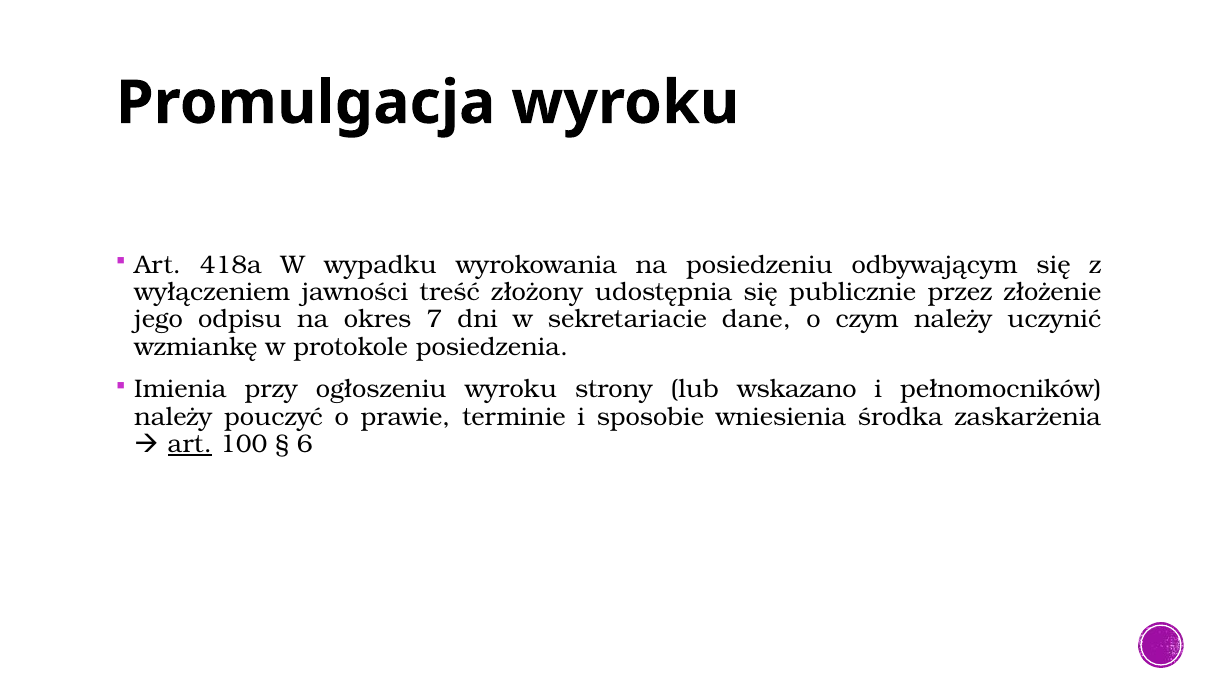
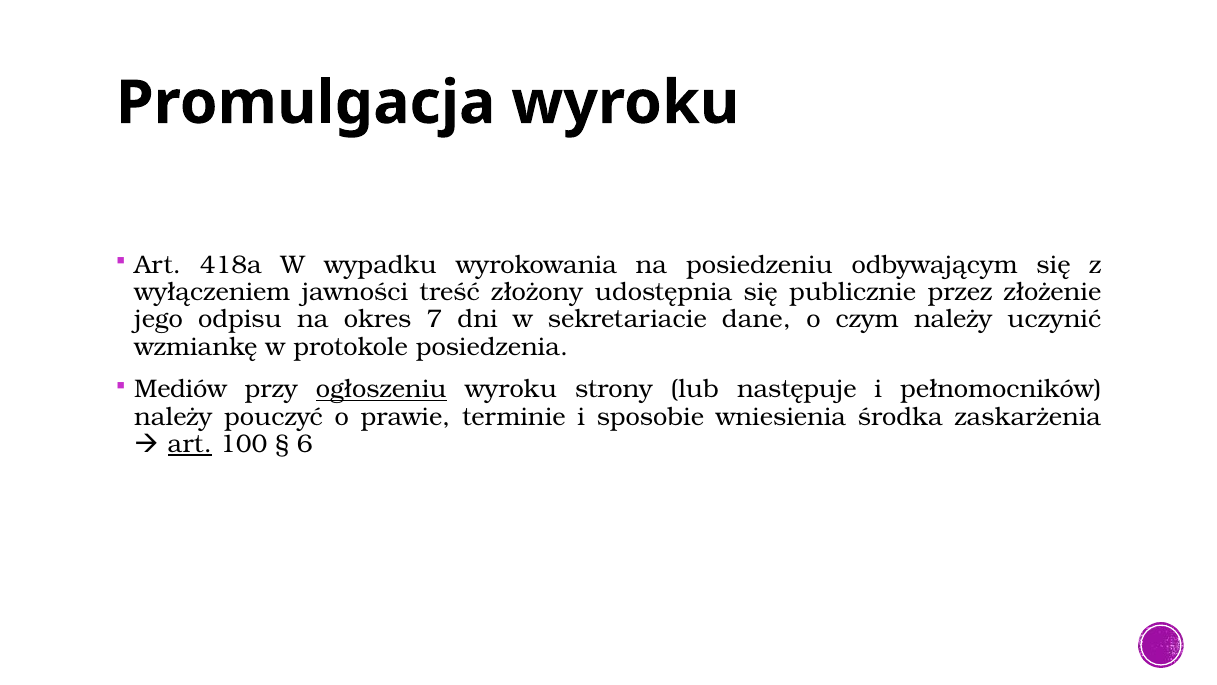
Imienia: Imienia -> Mediów (181, 389)
ogłoszeniu underline: none -> present (381, 389)
wskazano: wskazano -> następuje (797, 389)
